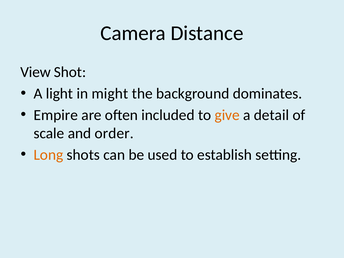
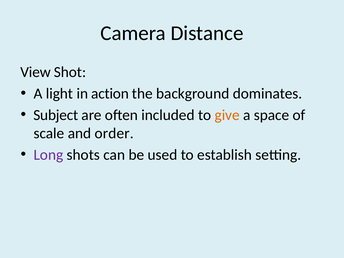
might: might -> action (110, 94)
Empire: Empire -> Subject (56, 115)
detail: detail -> space (272, 115)
Long colour: orange -> purple (48, 155)
